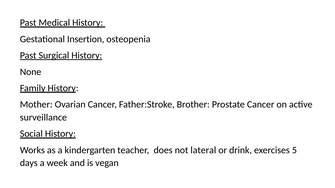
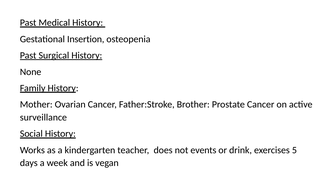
lateral: lateral -> events (203, 150)
